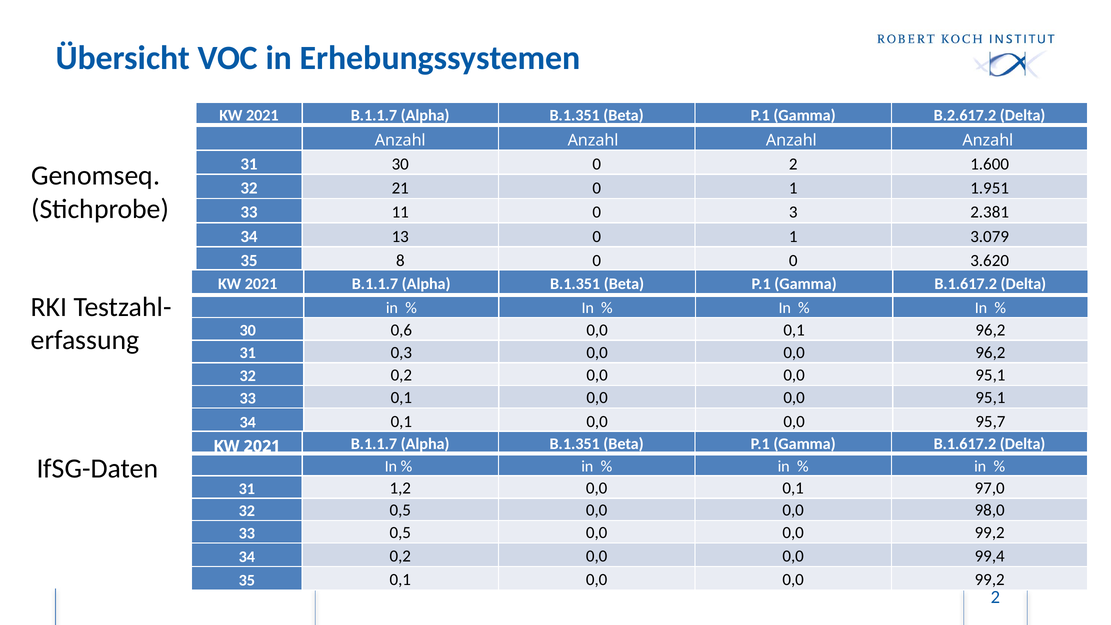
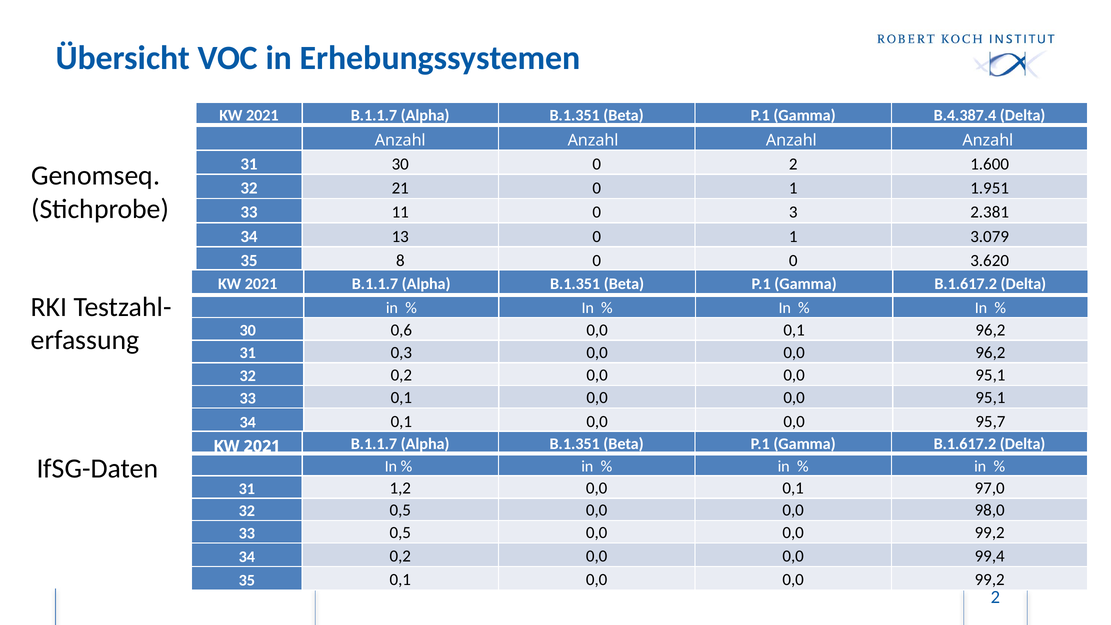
B.2.617.2: B.2.617.2 -> B.4.387.4 (965, 115)
